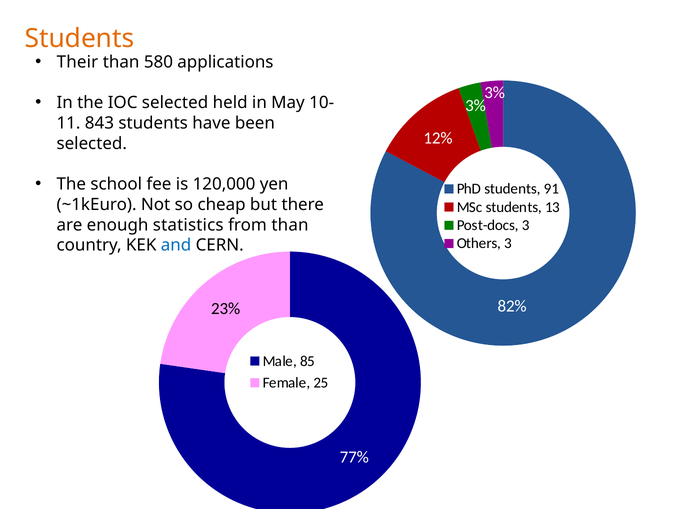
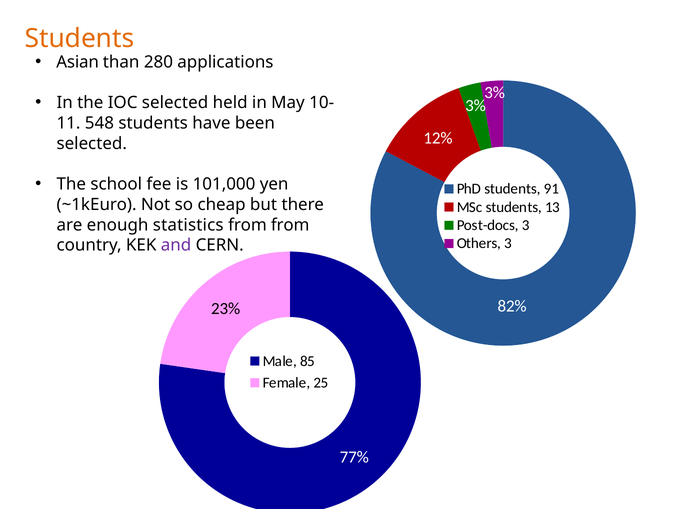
Their: Their -> Asian (78, 62)
580: 580 -> 280 (158, 62)
843: 843 -> 548 (99, 123)
120,000: 120,000 -> 101,000 (224, 184)
from than: than -> from (290, 225)
and colour: blue -> purple (176, 245)
